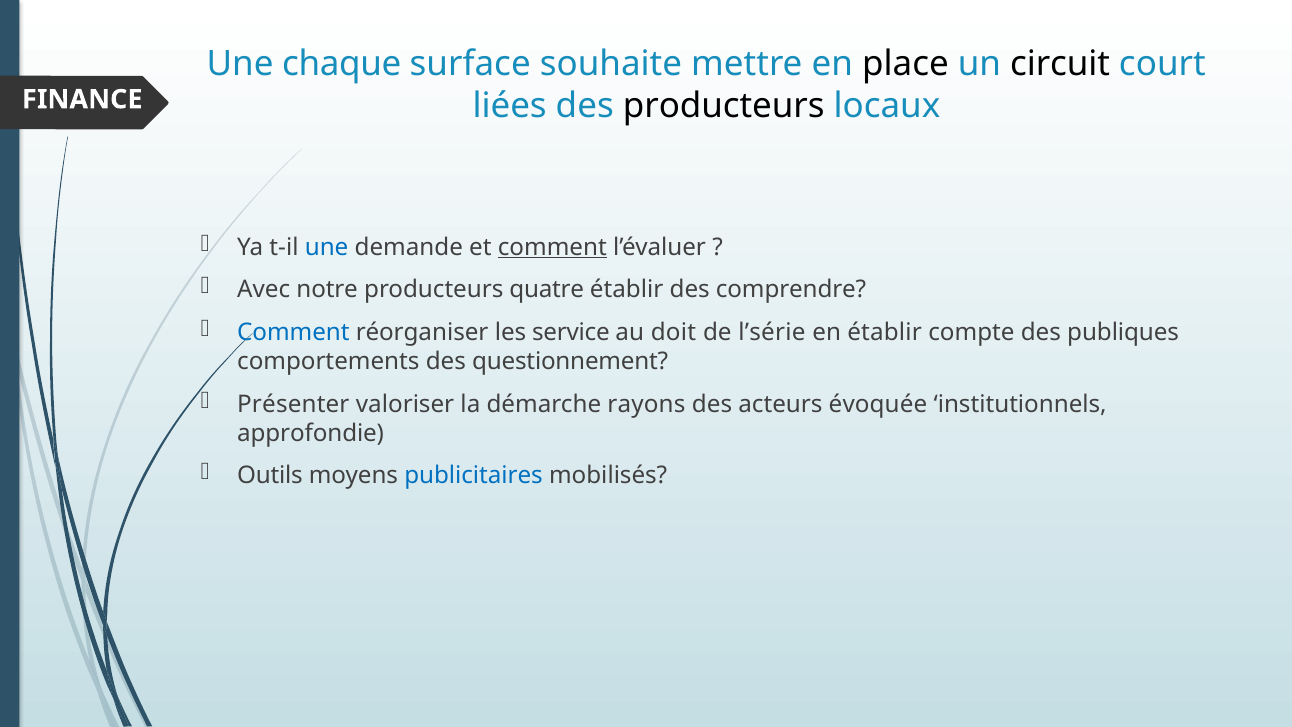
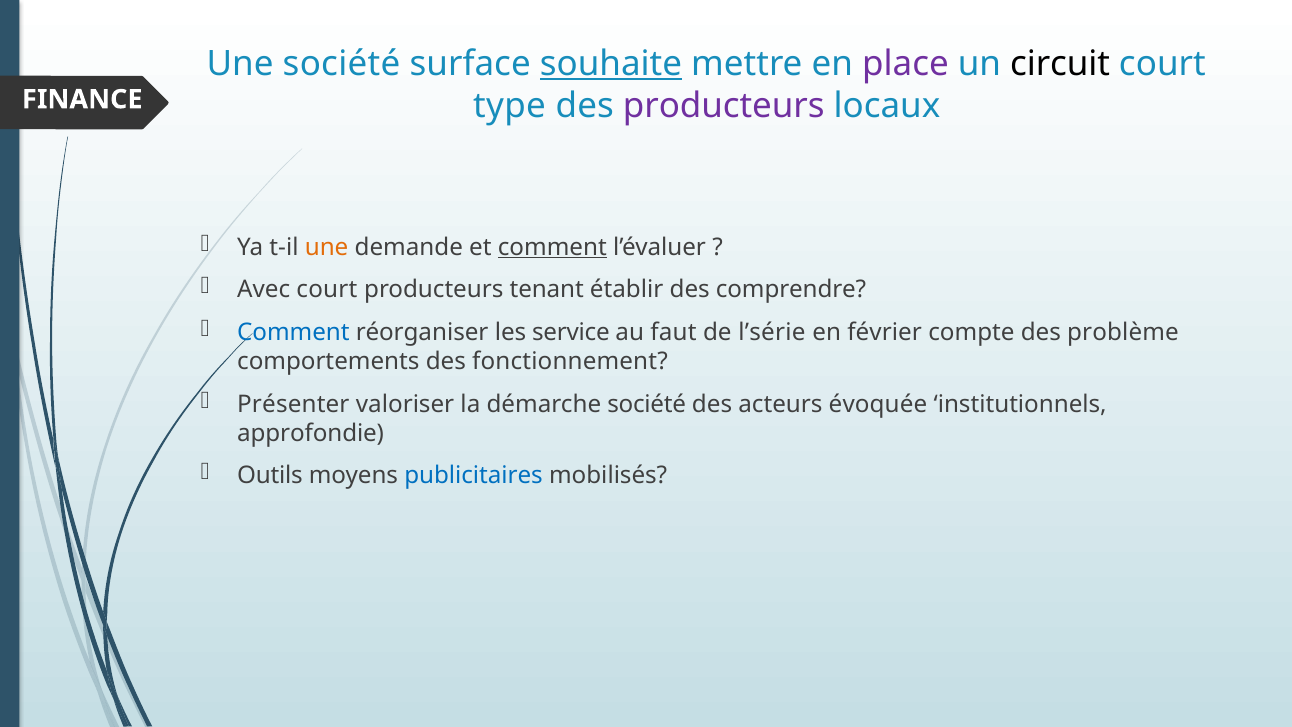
Une chaque: chaque -> société (341, 64)
souhaite underline: none -> present (611, 64)
place colour: black -> purple (905, 64)
liées: liées -> type (510, 106)
producteurs colour: black -> purple (724, 106)
une colour: blue -> orange (327, 247)
Avec notre: notre -> court (327, 290)
quatre: quatre -> tenant (547, 290)
doit: doit -> faut (673, 332)
en établir: établir -> février (885, 332)
publiques: publiques -> problème (1123, 332)
questionnement: questionnement -> fonctionnement (570, 361)
démarche rayons: rayons -> société (647, 404)
